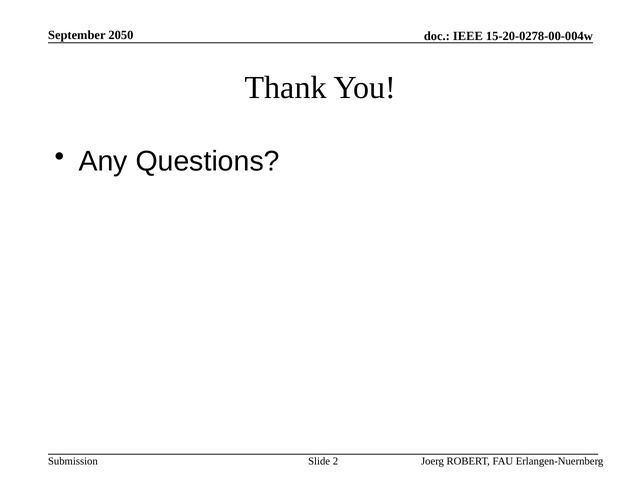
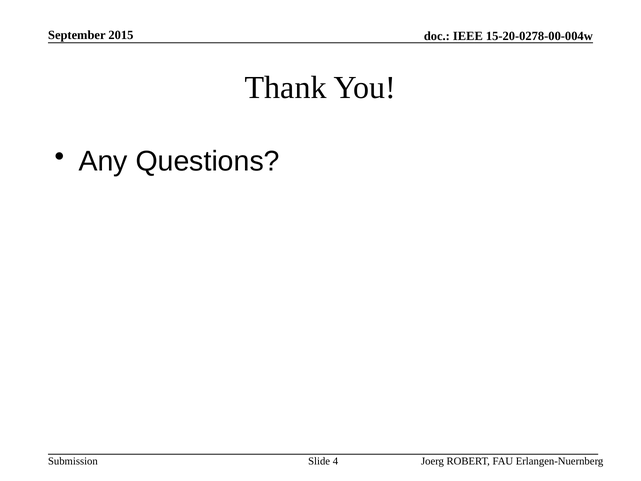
2050: 2050 -> 2015 (121, 35)
2: 2 -> 4 (335, 461)
